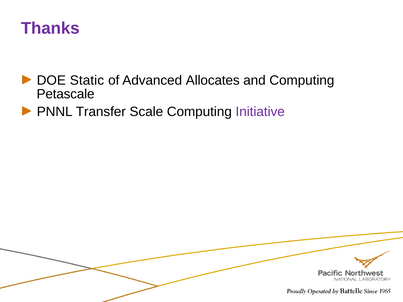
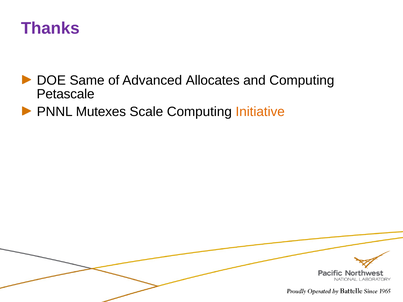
Static: Static -> Same (87, 80)
Transfer: Transfer -> Mutexes (101, 112)
Initiative colour: purple -> orange (260, 112)
